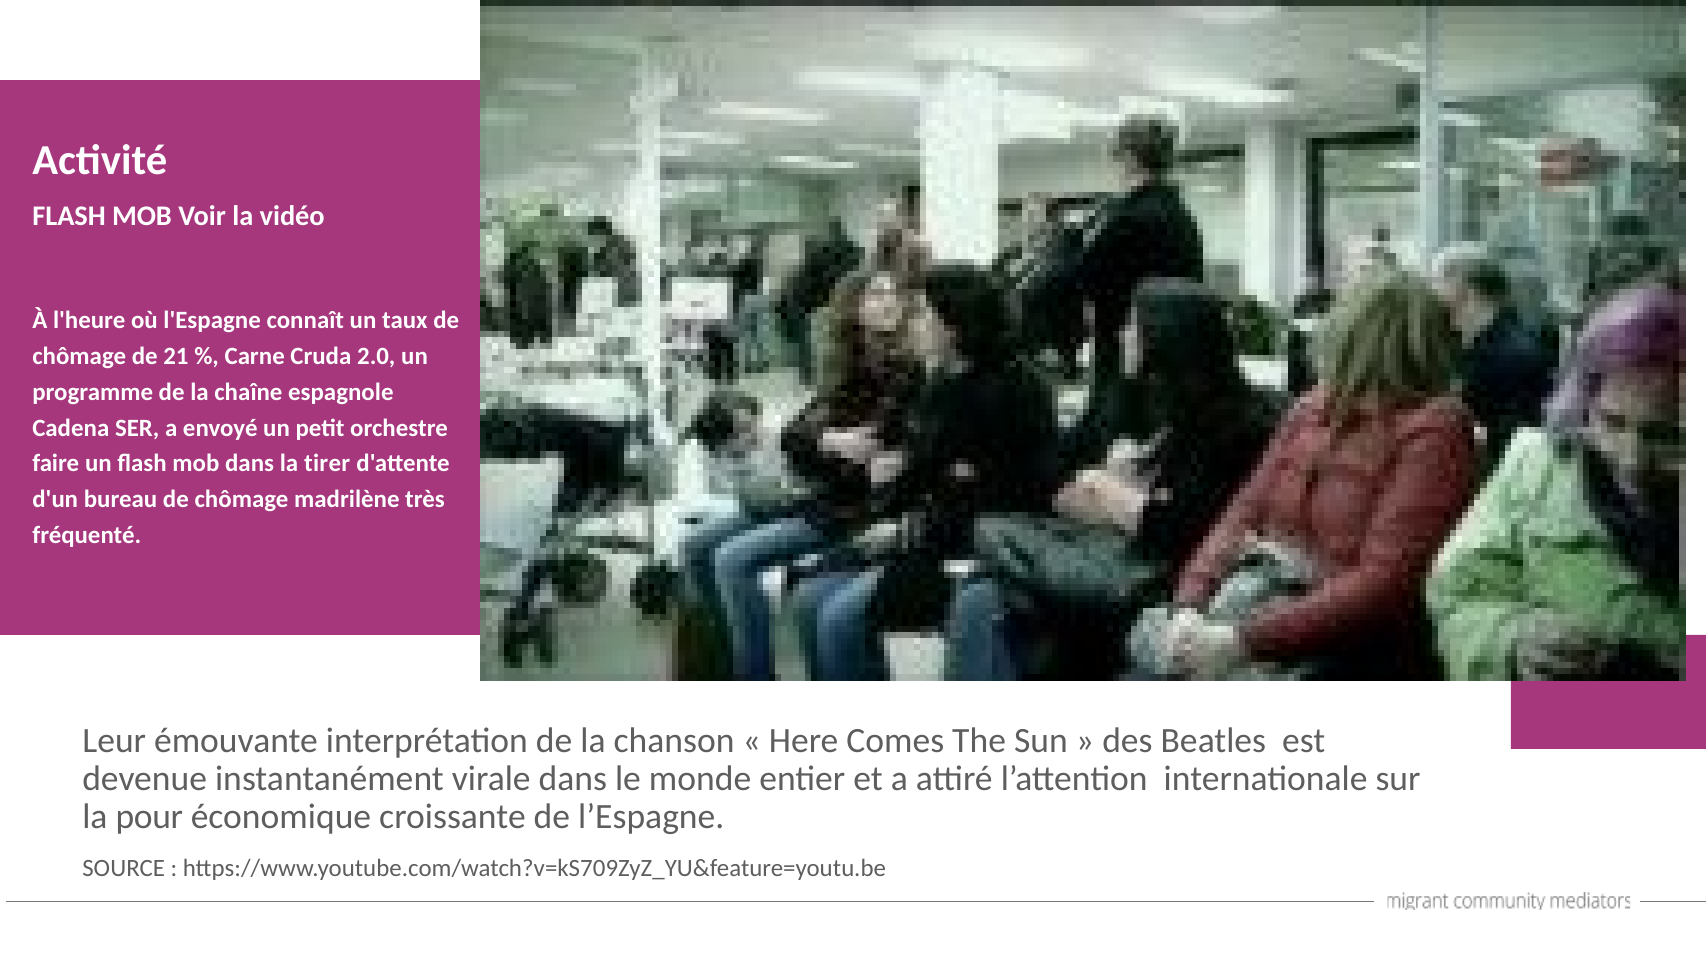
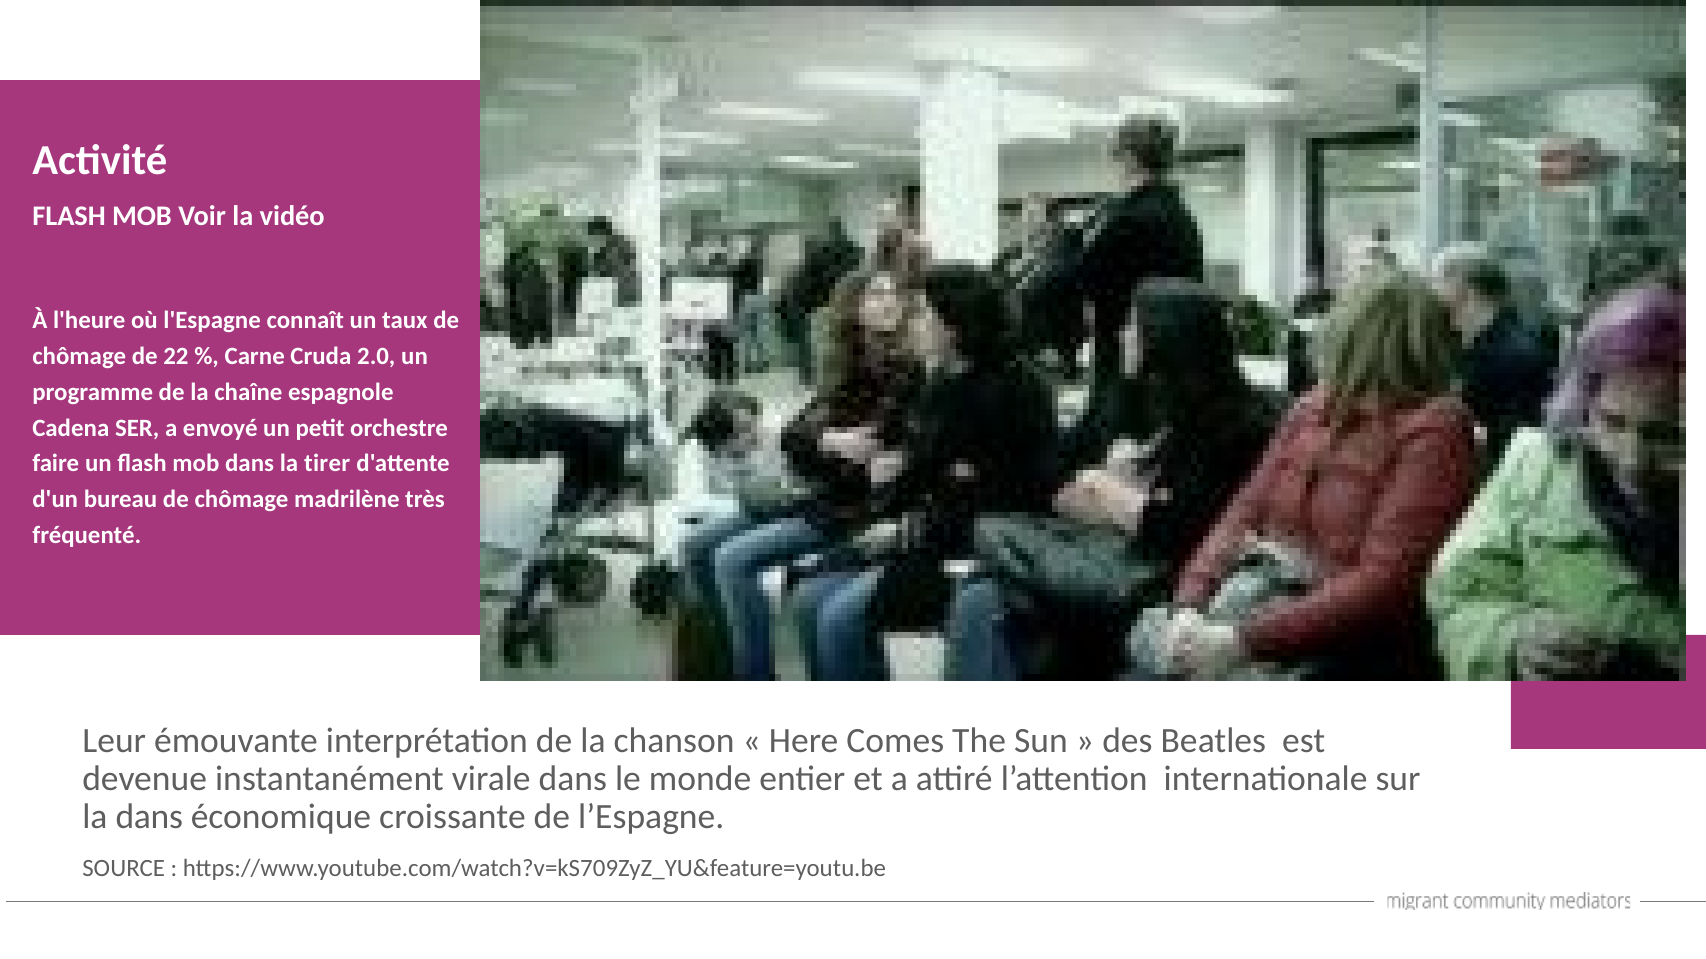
21: 21 -> 22 (176, 357)
la pour: pour -> dans (149, 818)
